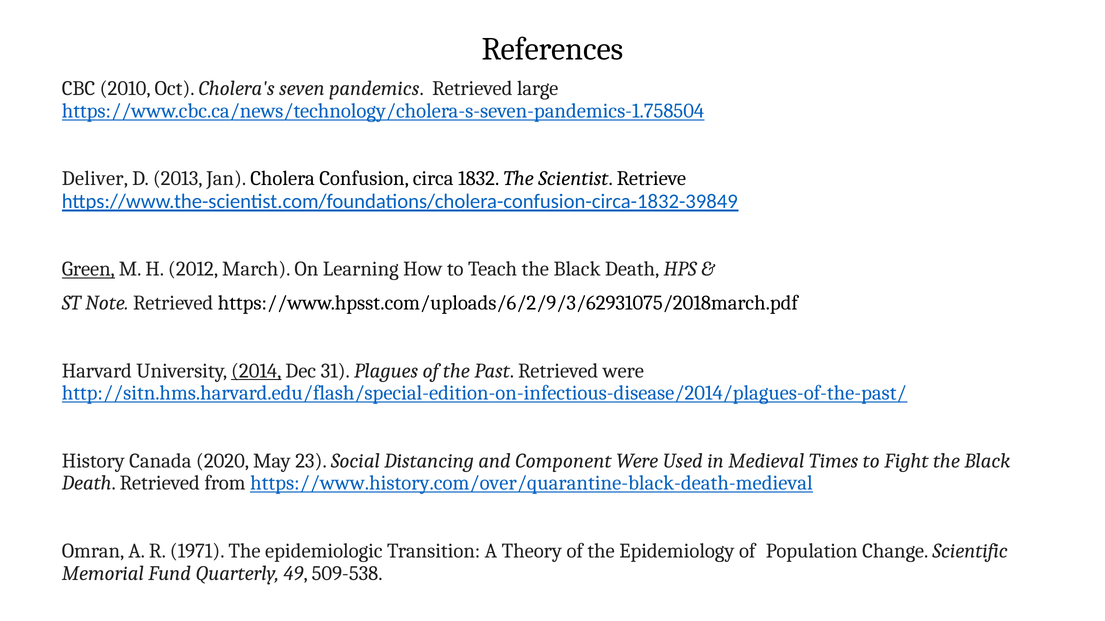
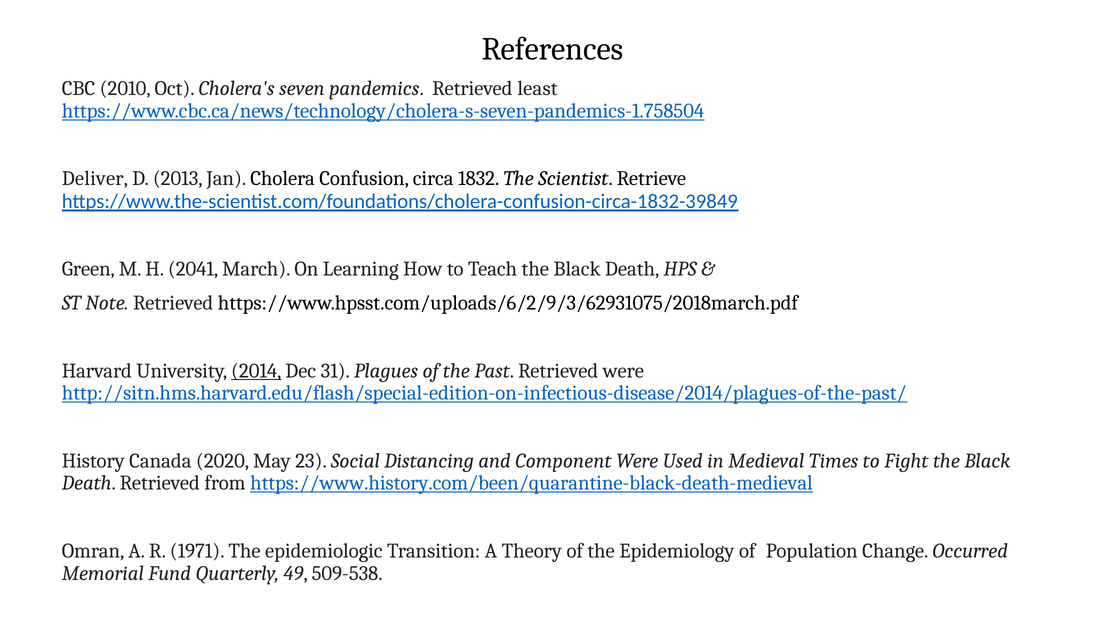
large: large -> least (537, 89)
Green underline: present -> none (88, 269)
2012: 2012 -> 2041 (193, 269)
https://www.history.com/over/quarantine-black-death-medieval: https://www.history.com/over/quarantine-black-death-medieval -> https://www.history.com/been/quarantine-black-death-medieval (531, 484)
Scientific: Scientific -> Occurred (970, 551)
